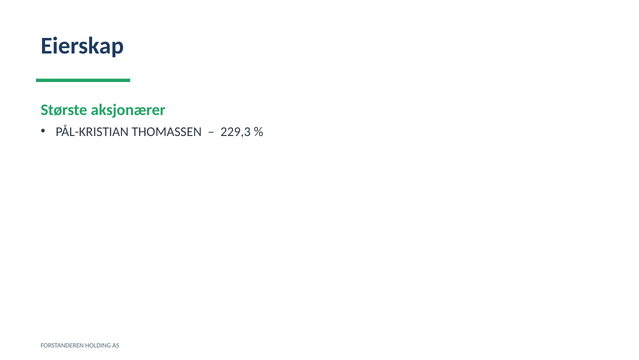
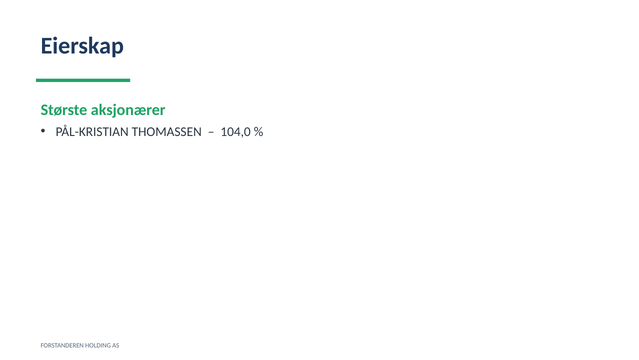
229,3: 229,3 -> 104,0 (236, 131)
